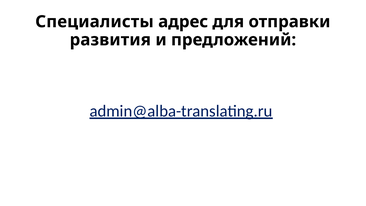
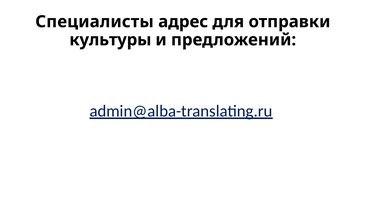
развития: развития -> культуры (110, 40)
